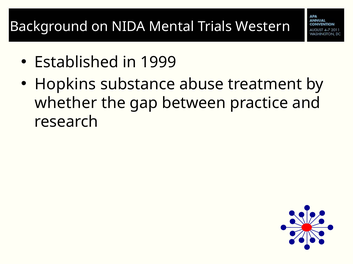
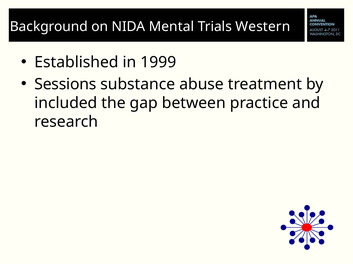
Hopkins: Hopkins -> Sessions (65, 84)
whether: whether -> included (66, 103)
